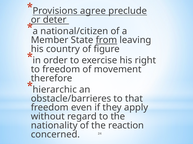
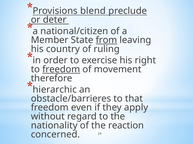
agree: agree -> blend (93, 11)
figure: figure -> ruling (107, 49)
freedom underline: none -> present (61, 70)
